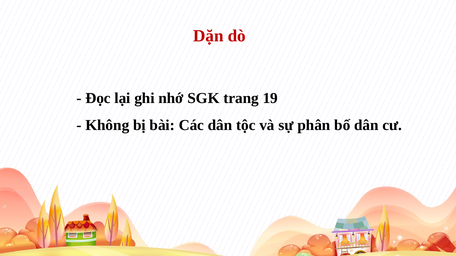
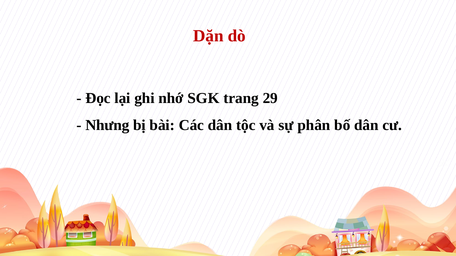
19: 19 -> 29 (270, 98)
Không: Không -> Nhưng (107, 125)
